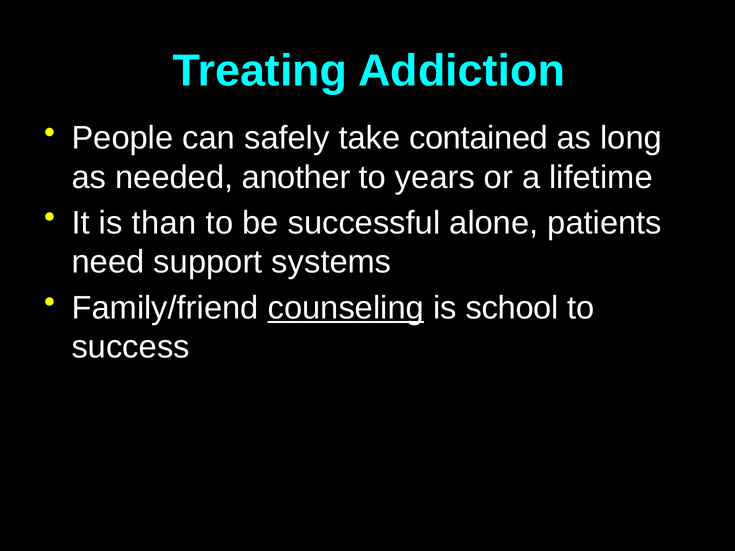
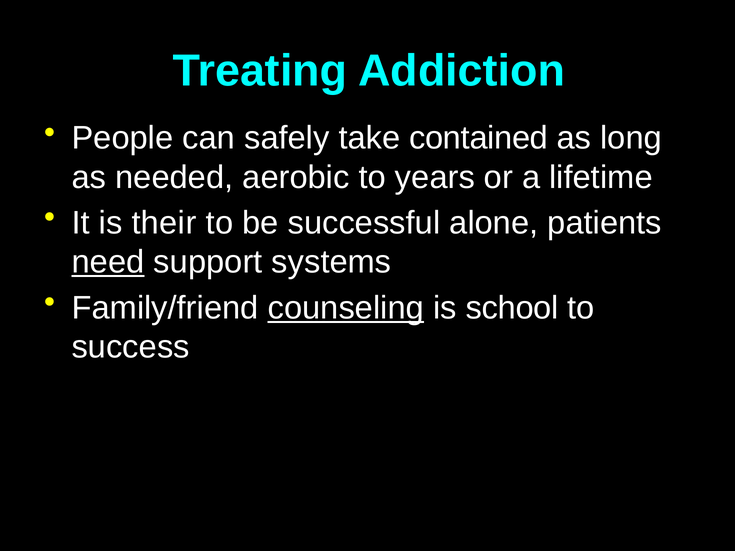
another: another -> aerobic (296, 177)
than: than -> their (164, 223)
need underline: none -> present (108, 262)
